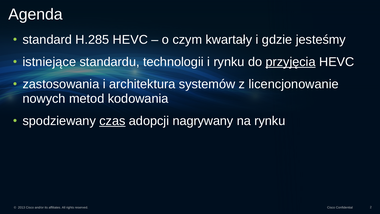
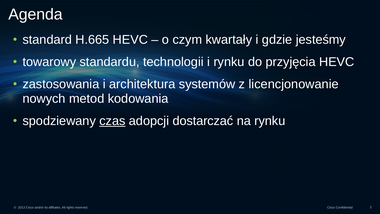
H.285: H.285 -> H.665 (92, 40)
istniejące: istniejące -> towarowy (49, 62)
przyjęcia underline: present -> none (291, 62)
nagrywany: nagrywany -> dostarczać (203, 121)
